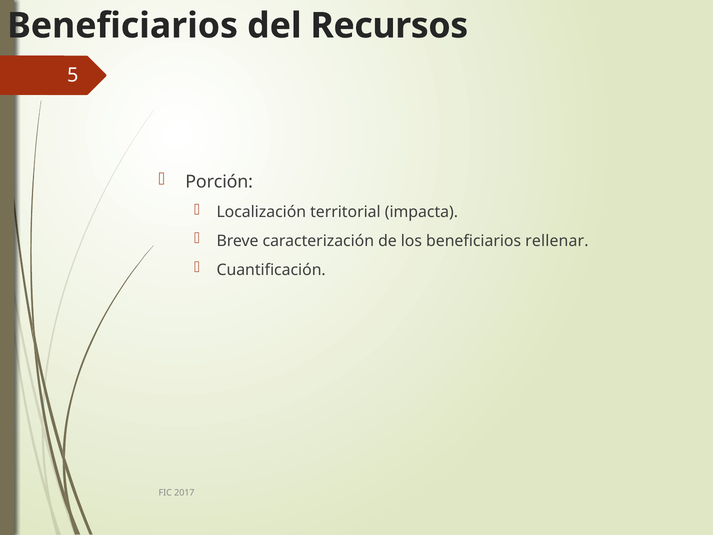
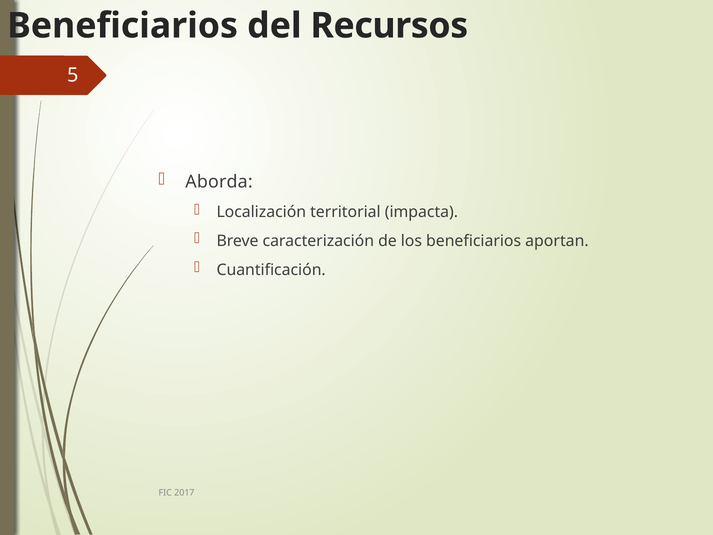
Porción: Porción -> Aborda (219, 182)
rellenar: rellenar -> aportan (557, 241)
